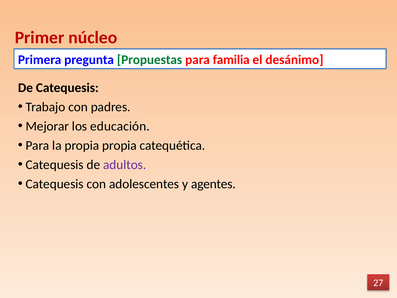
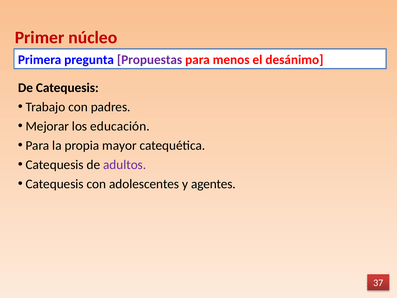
Propuestas colour: green -> purple (150, 60)
familia: familia -> menos (231, 60)
propia propia: propia -> mayor (119, 145)
27: 27 -> 37 (378, 283)
